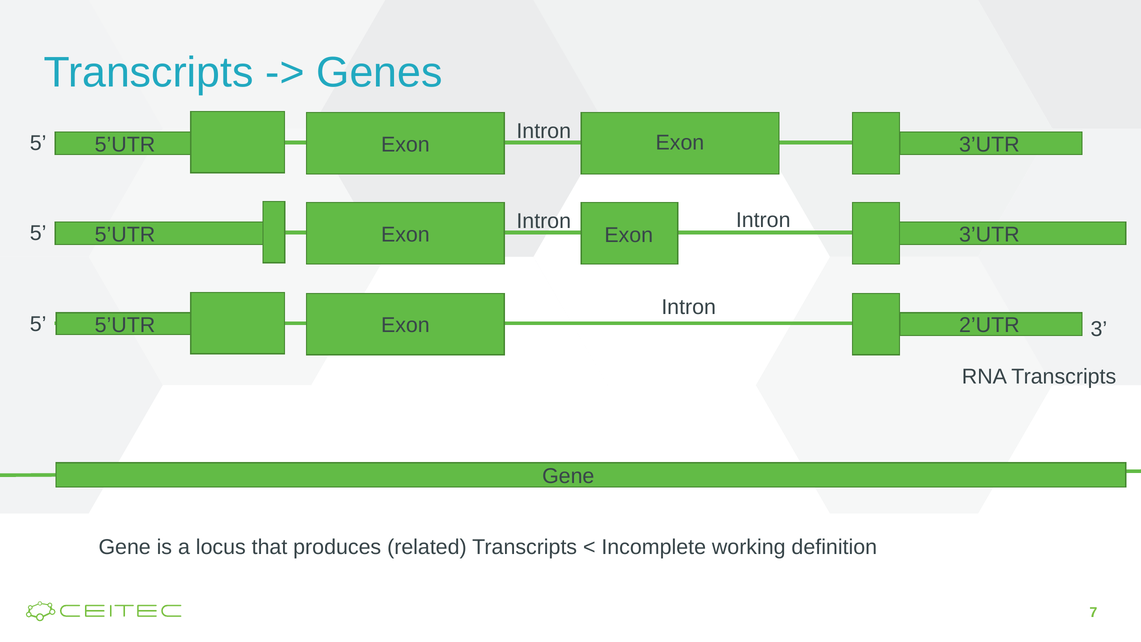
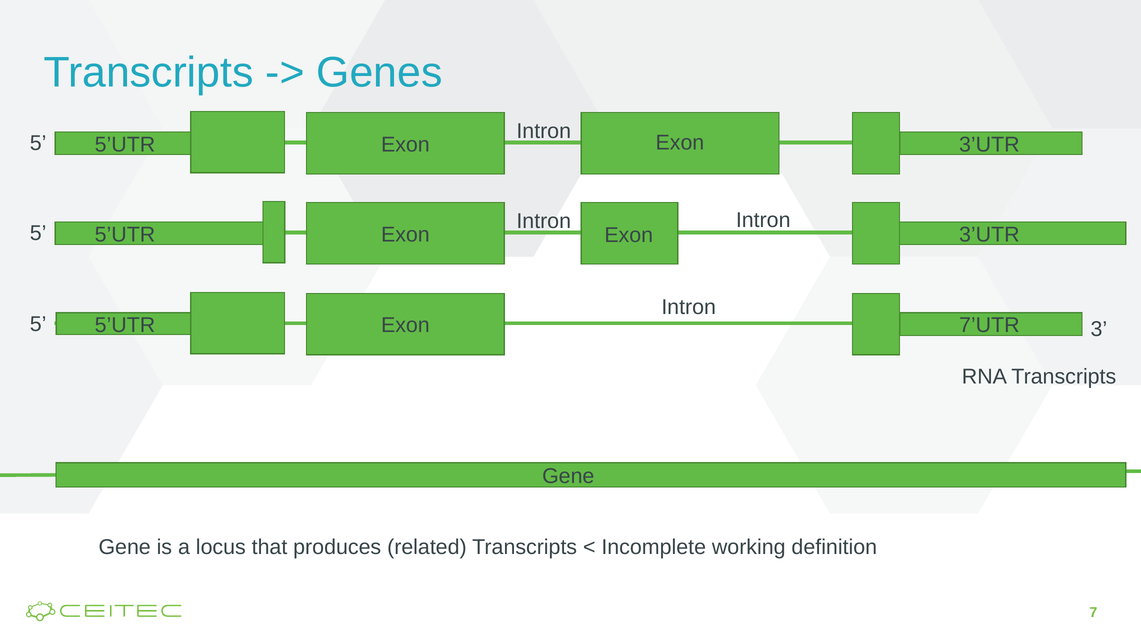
2’UTR: 2’UTR -> 7’UTR (989, 325)
